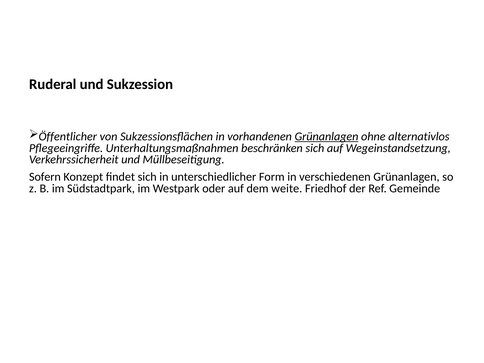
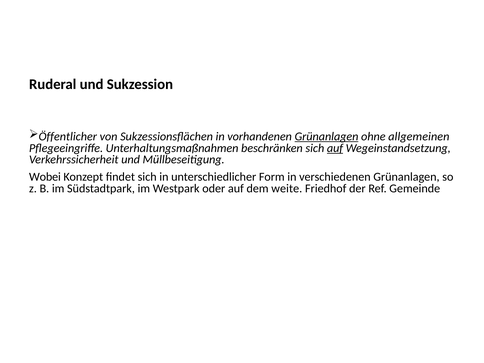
alternativlos: alternativlos -> allgemeinen (419, 136)
auf underline: none -> present (335, 148)
Sofern: Sofern -> Wobei (45, 177)
